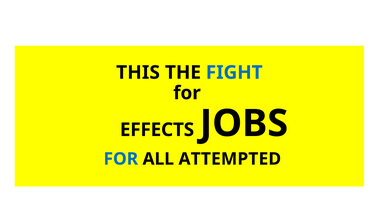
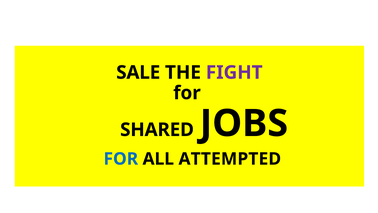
THIS: THIS -> SALE (138, 72)
FIGHT colour: blue -> purple (234, 72)
EFFECTS: EFFECTS -> SHARED (157, 130)
